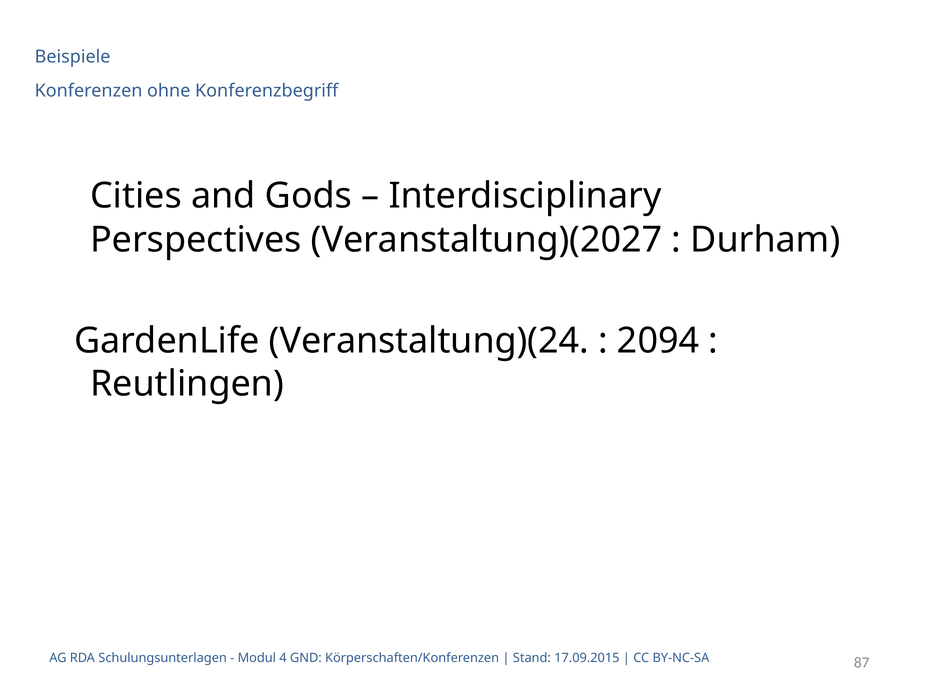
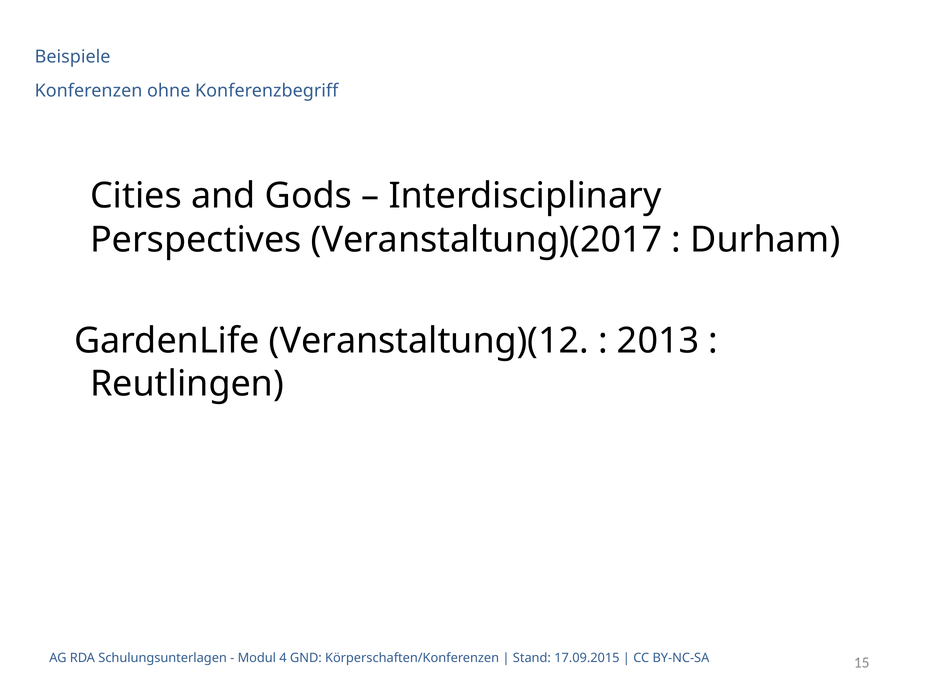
Veranstaltung)(2027: Veranstaltung)(2027 -> Veranstaltung)(2017 (487, 240)
Veranstaltung)(24: Veranstaltung)(24 -> Veranstaltung)(12 (429, 341)
2094: 2094 -> 2013 (658, 341)
87: 87 -> 15 (862, 662)
